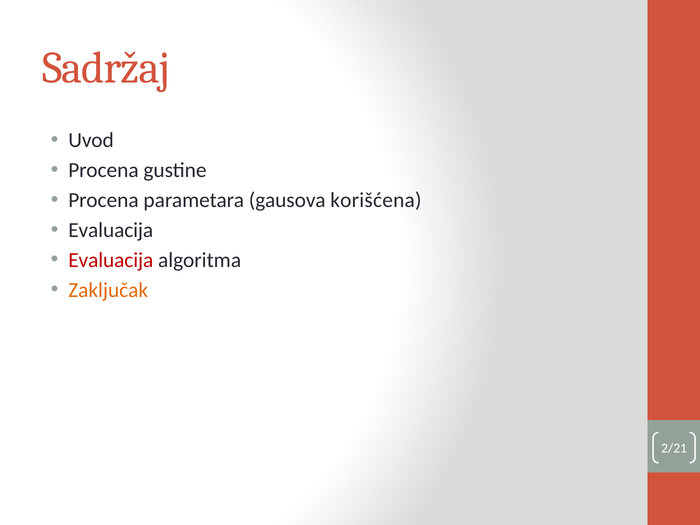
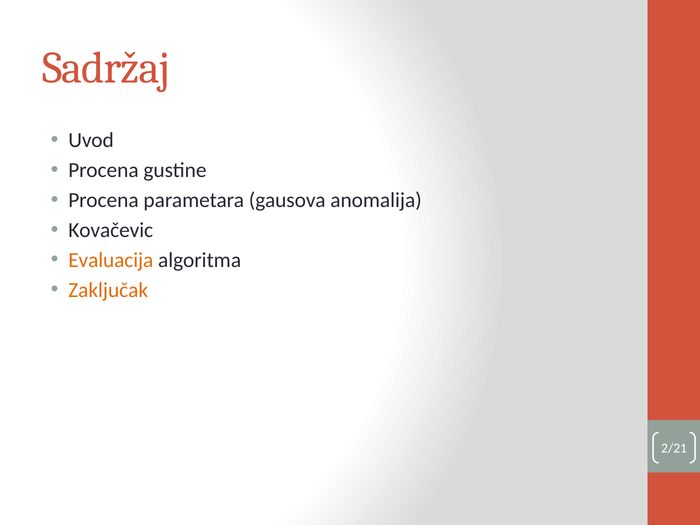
korišćena: korišćena -> anomalija (376, 200)
Evaluacija: Evaluacija -> Kovačevic (111, 230)
Evaluacija colour: red -> orange (111, 260)
